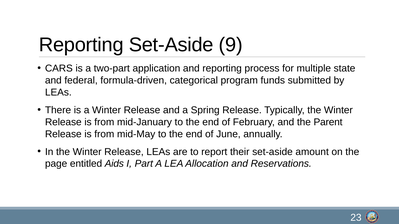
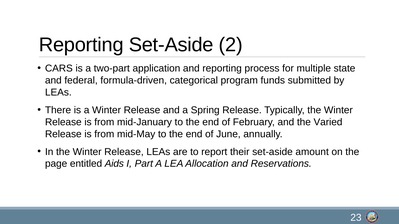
9: 9 -> 2 (231, 45)
Parent: Parent -> Varied (328, 122)
